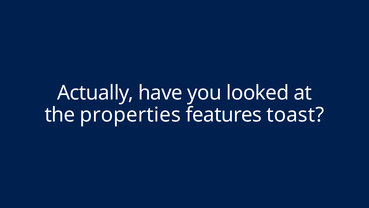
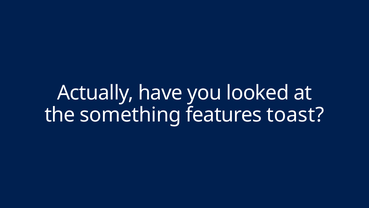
properties: properties -> something (130, 115)
